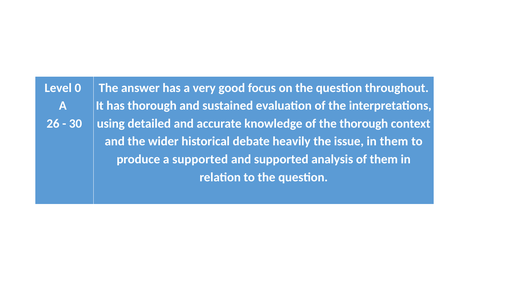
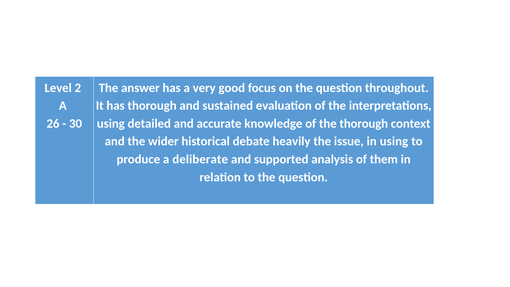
0: 0 -> 2 (78, 88)
in them: them -> using (394, 141)
a supported: supported -> deliberate (200, 159)
